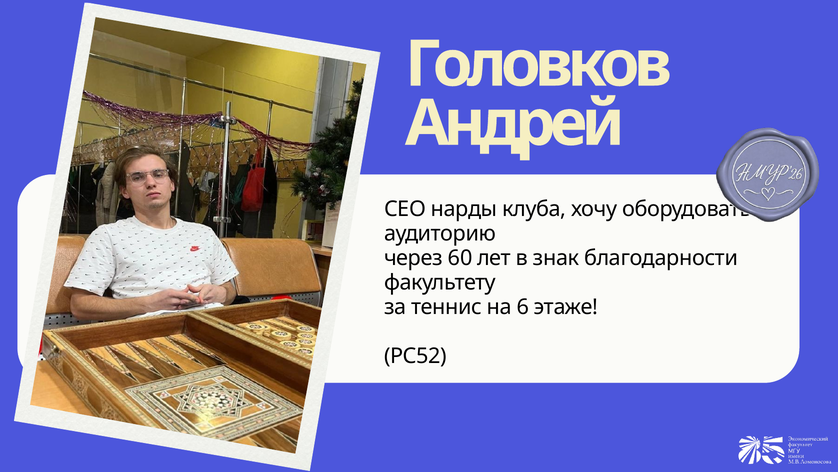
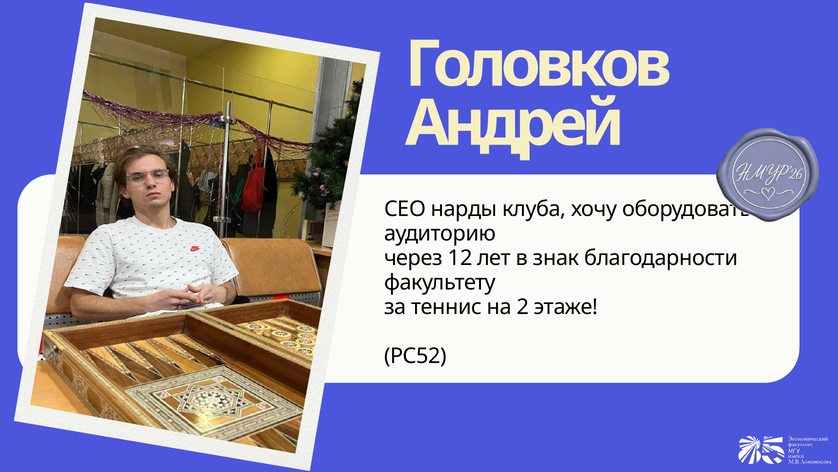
60: 60 -> 12 (460, 258)
6: 6 -> 2 (523, 307)
